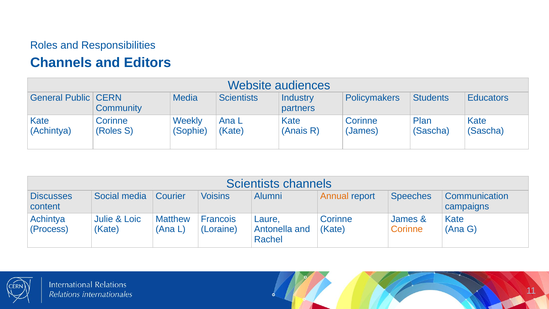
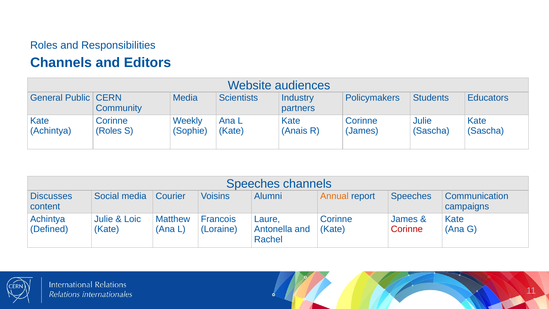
Plan: Plan -> Julie (422, 121)
Scientists: Scientists -> Speeches (253, 184)
Process: Process -> Defined (49, 229)
Corinne colour: orange -> red (407, 229)
